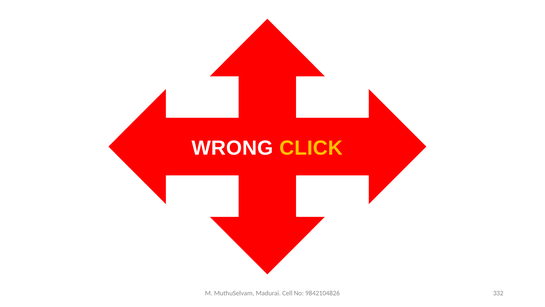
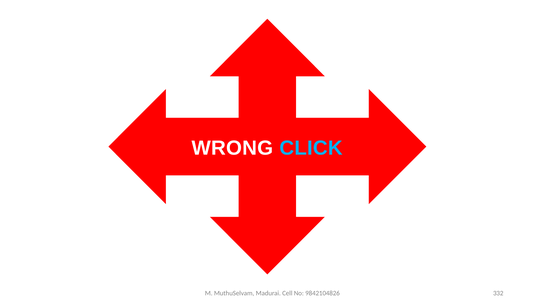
CLICK colour: yellow -> light blue (311, 148)
